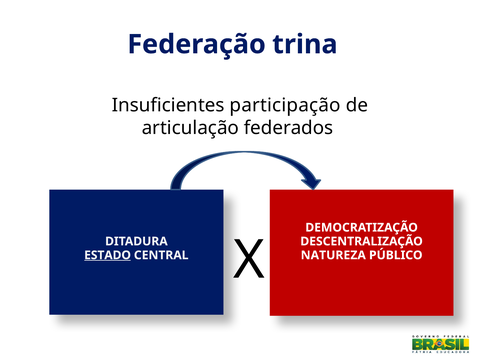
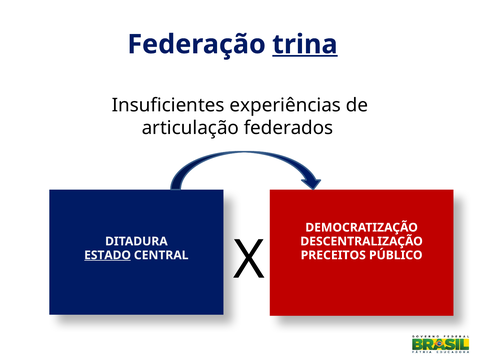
trina underline: none -> present (305, 44)
participação: participação -> experiências (285, 105)
NATUREZA: NATUREZA -> PRECEITOS (333, 256)
